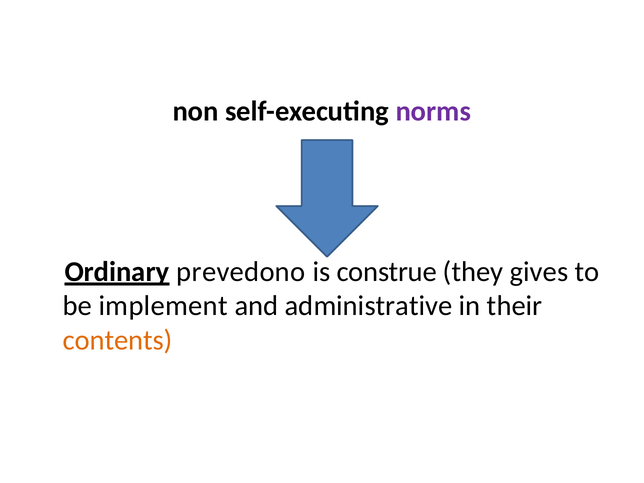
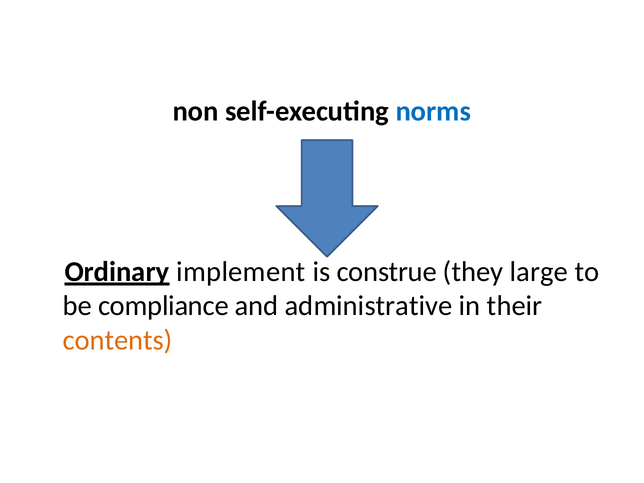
norms colour: purple -> blue (433, 111)
prevedono: prevedono -> implement (241, 272)
gives: gives -> large (539, 272)
implement: implement -> compliance (163, 306)
